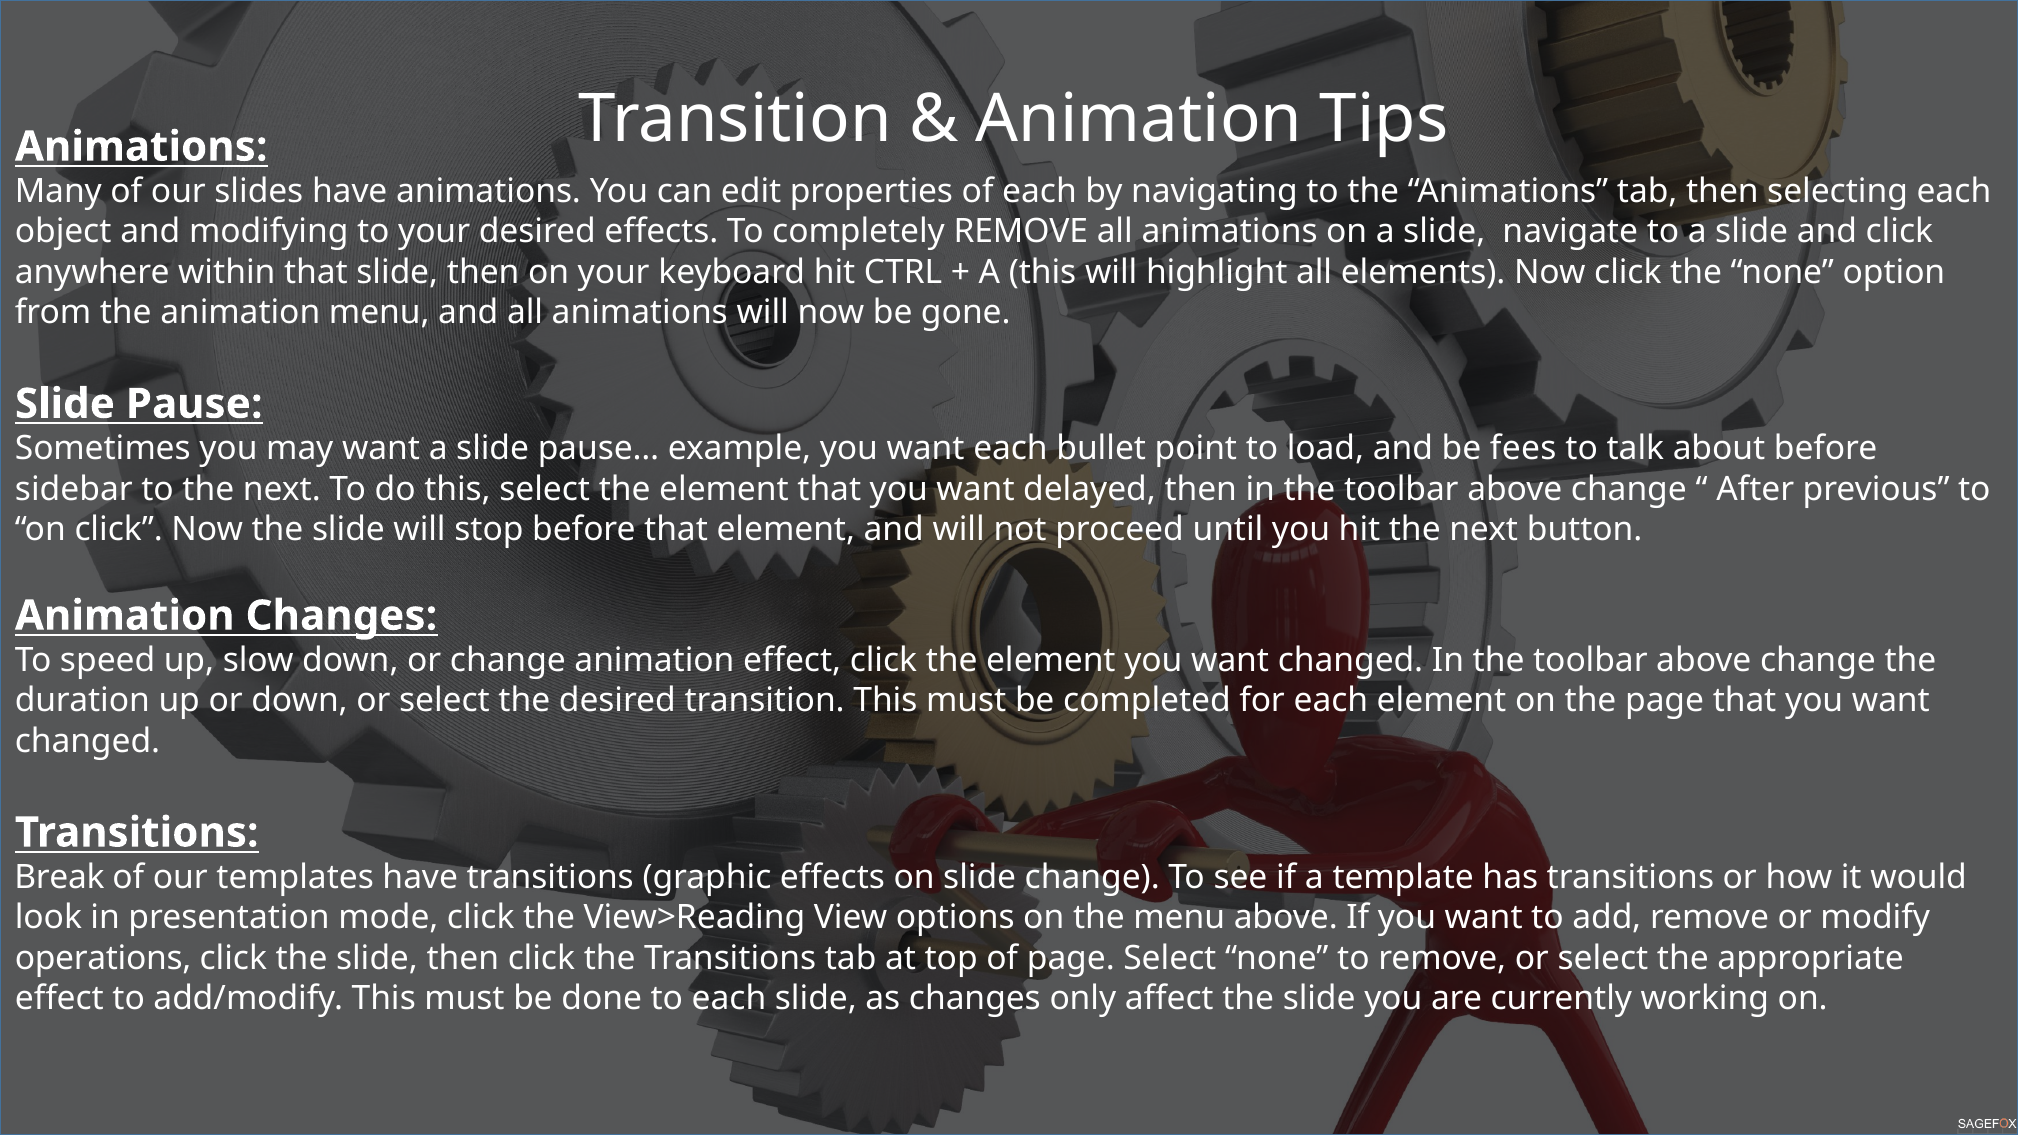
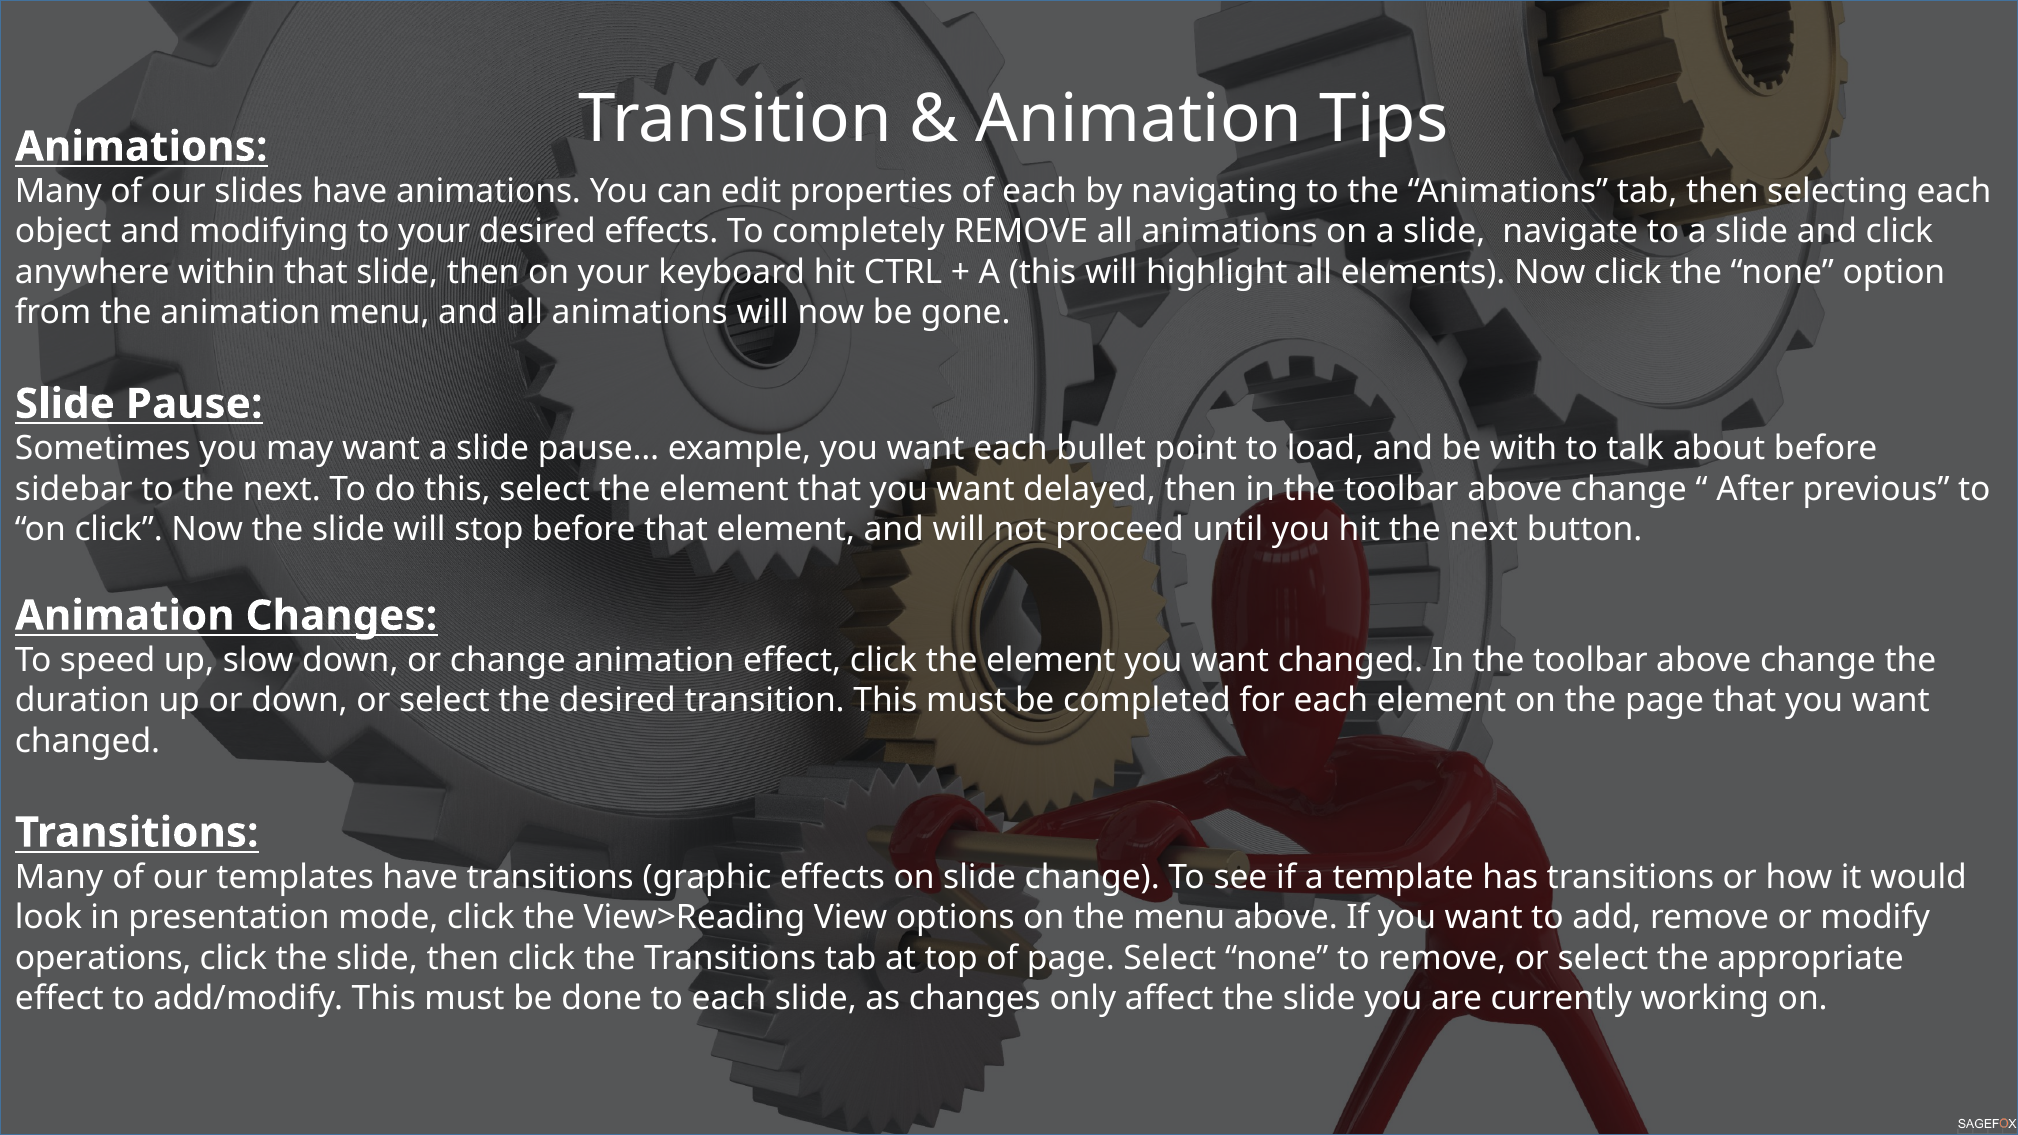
fees: fees -> with (1523, 449)
Break: Break -> Many (59, 878)
